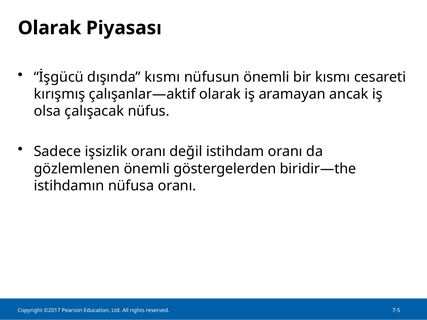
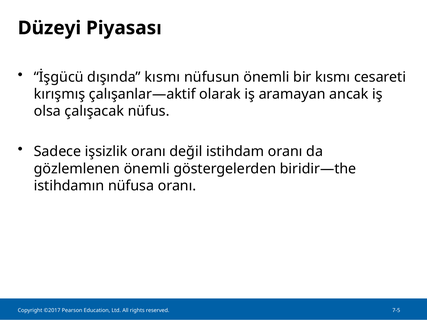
Olarak: Olarak -> Düzeyi (49, 28)
